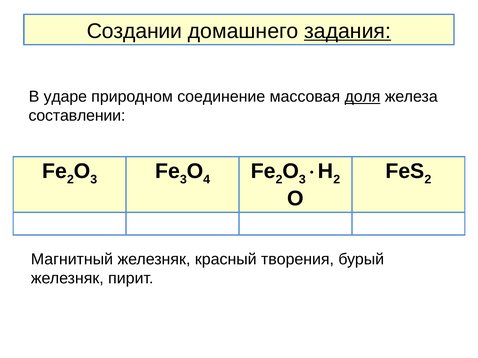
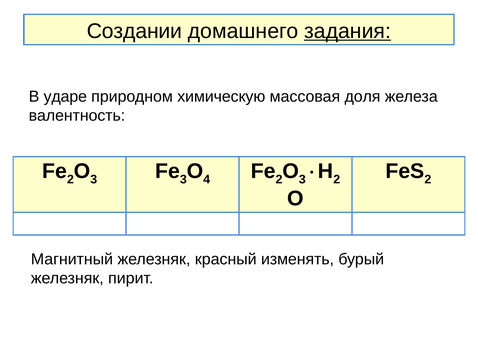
соединение: соединение -> химическую (221, 97)
доля underline: present -> none (363, 97)
составлении: составлении -> валентность (77, 116)
творения: творения -> изменять (298, 260)
